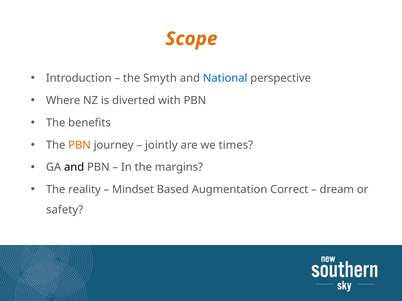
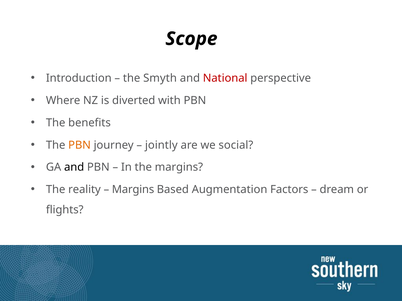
Scope colour: orange -> black (191, 39)
National colour: blue -> red (225, 78)
times: times -> social (236, 145)
Mindset: Mindset -> Margins (133, 190)
Correct: Correct -> Factors (289, 190)
safety: safety -> flights (65, 210)
